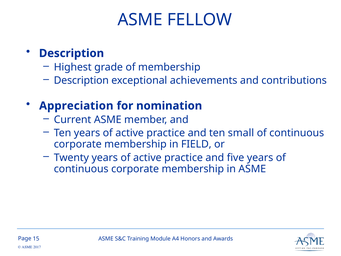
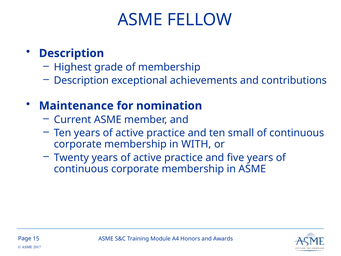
Appreciation: Appreciation -> Maintenance (76, 106)
FIELD: FIELD -> WITH (196, 144)
